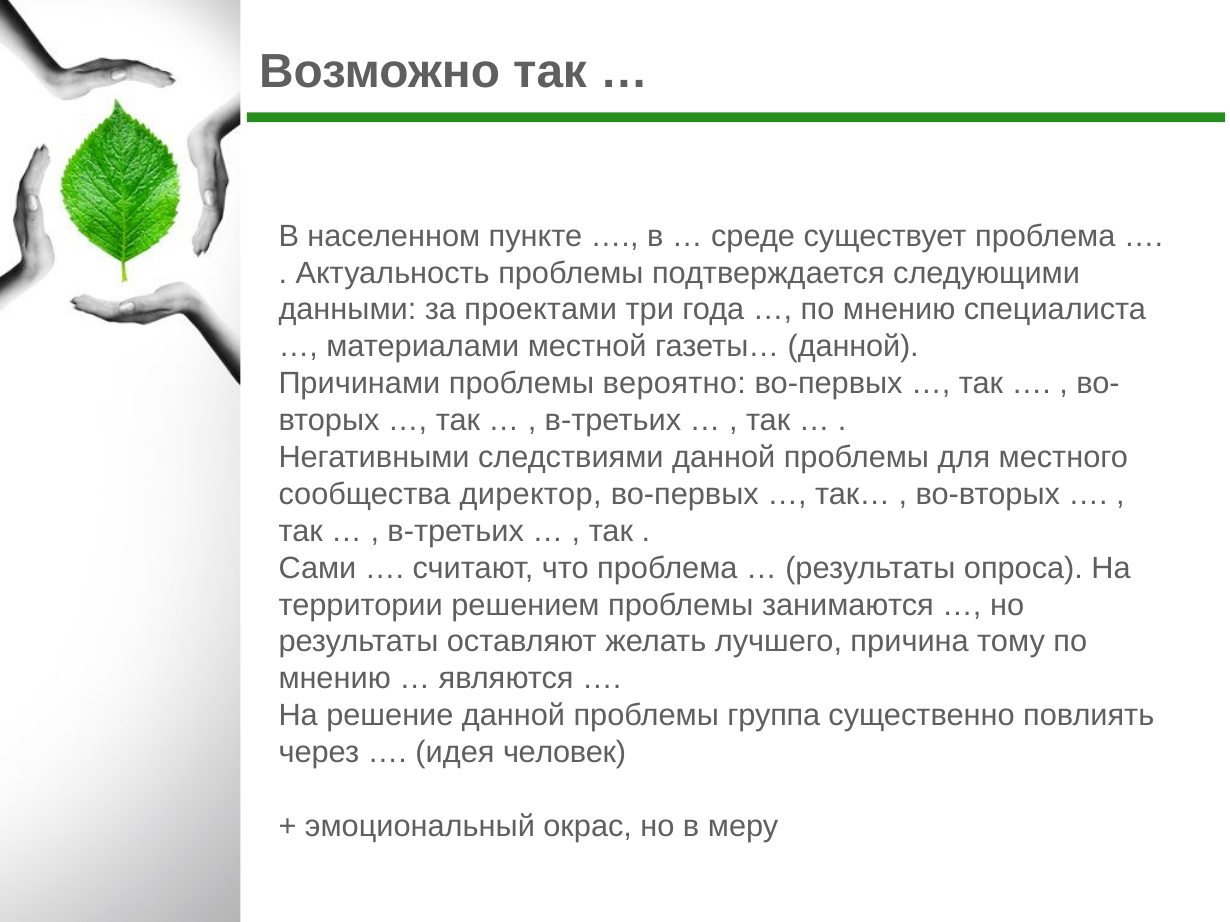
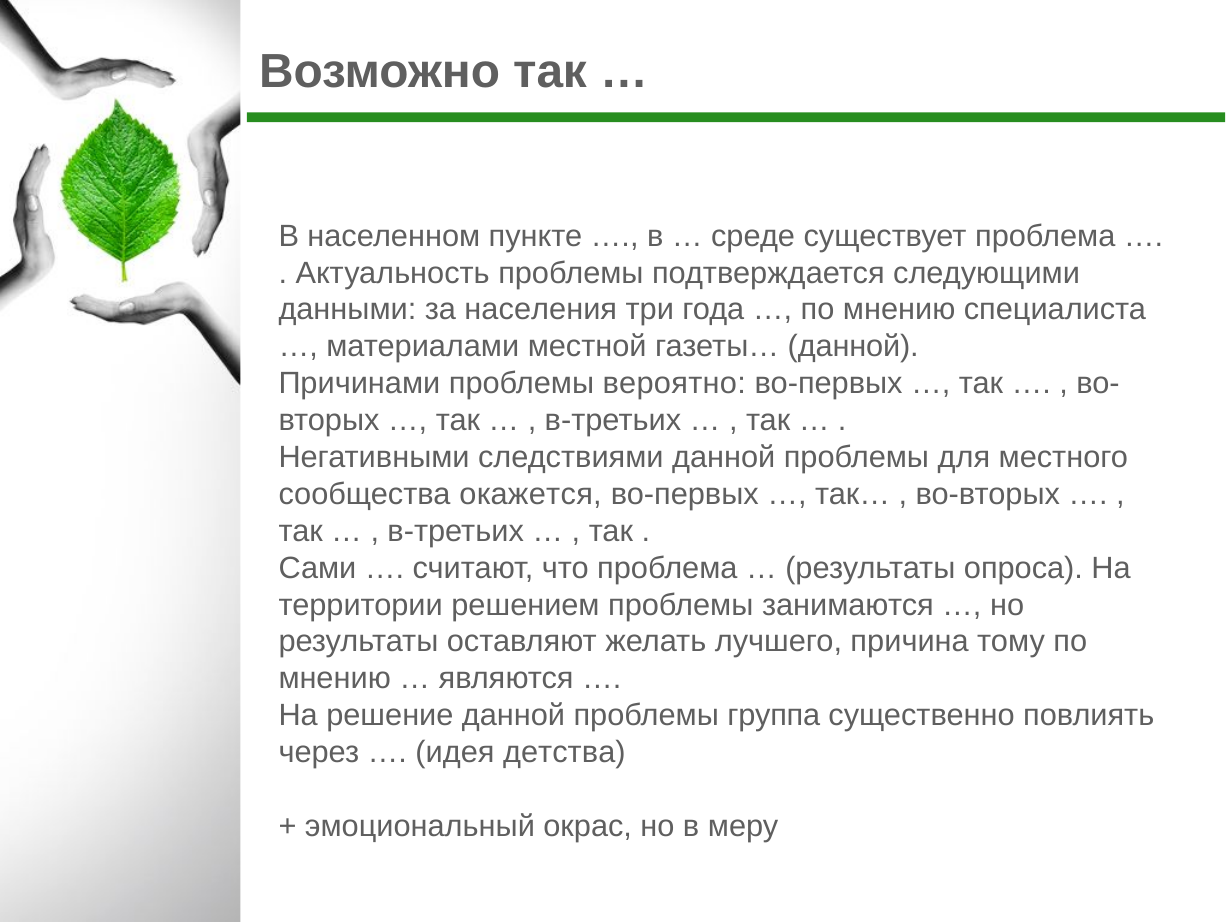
проектами: проектами -> населения (541, 310)
директор: директор -> окажется (531, 494)
человек: человек -> детства (564, 753)
